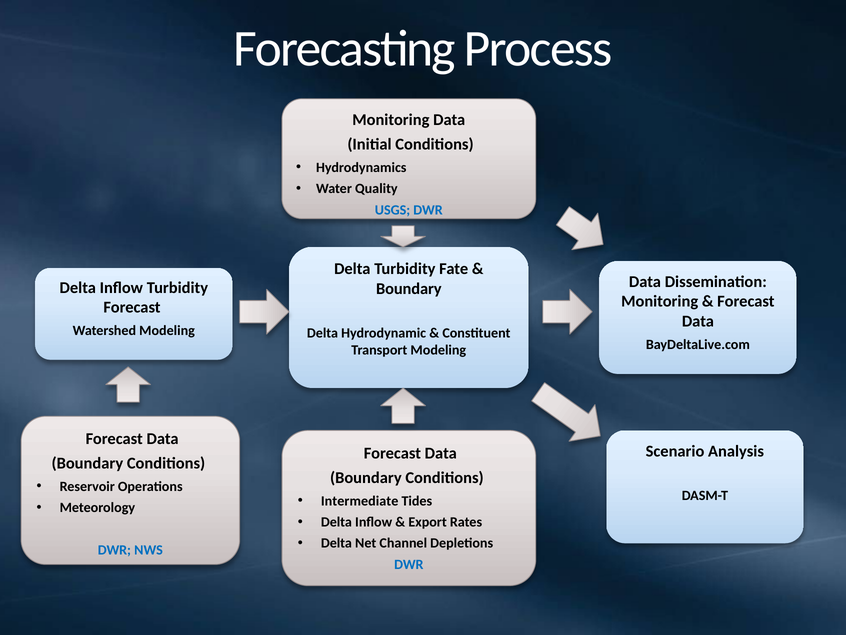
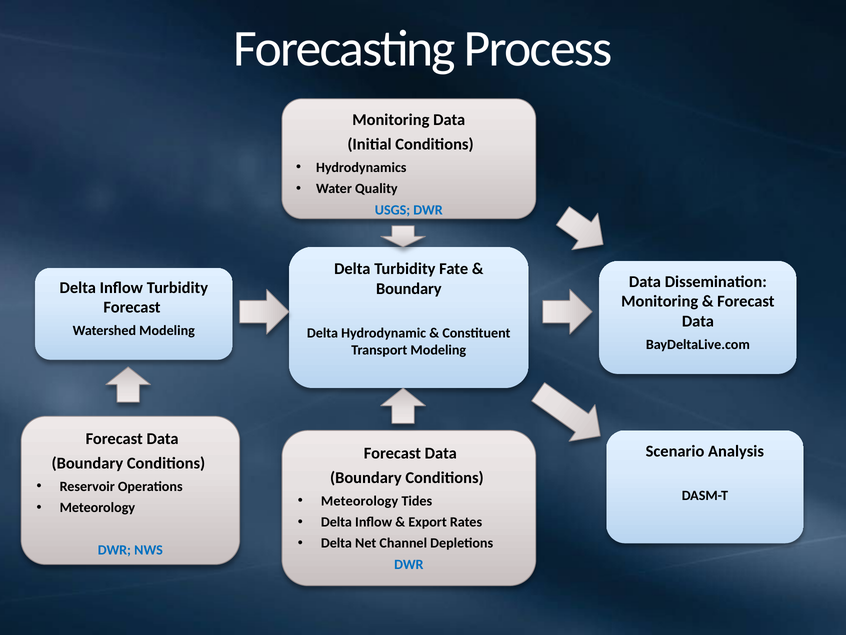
Intermediate: Intermediate -> Meteorology (360, 501)
